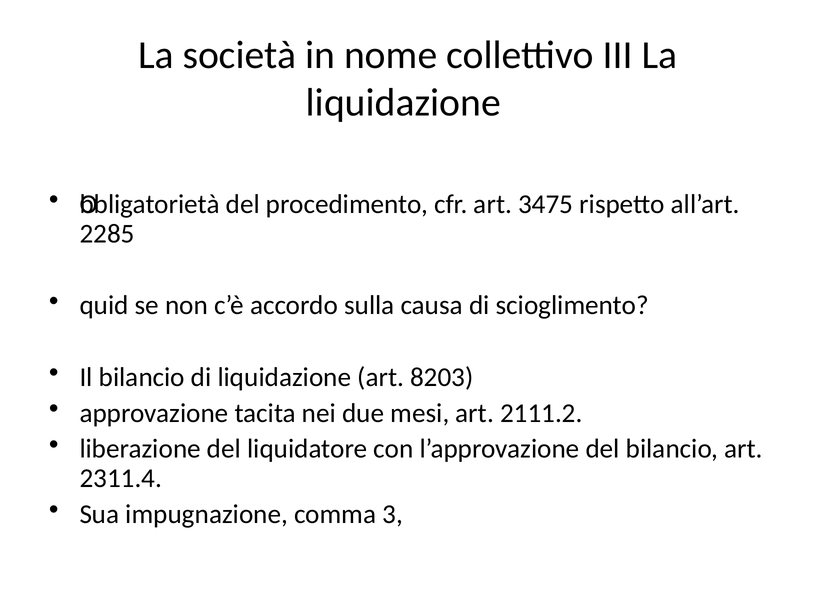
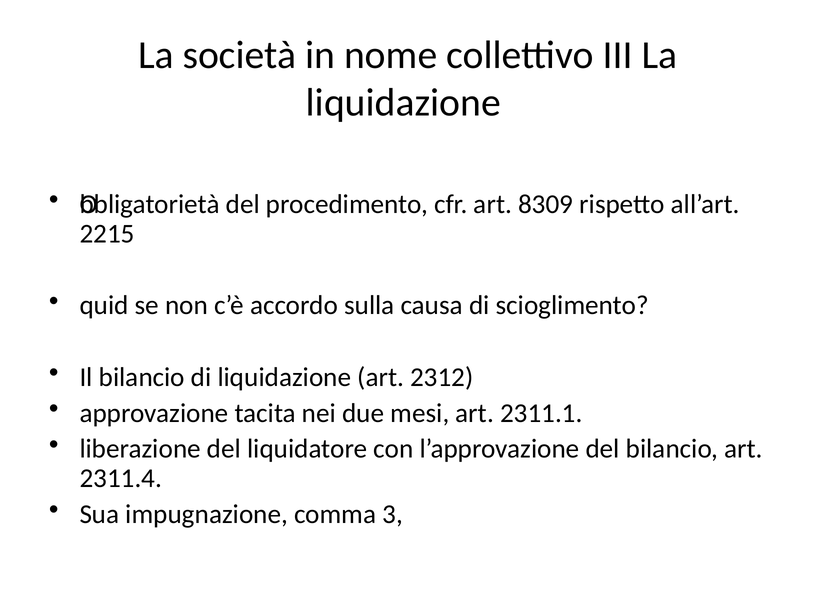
3475: 3475 -> 8309 (546, 204)
2285: 2285 -> 2215 (107, 234)
8203: 8203 -> 2312 (442, 377)
2111.2: 2111.2 -> 2311.1 (541, 413)
